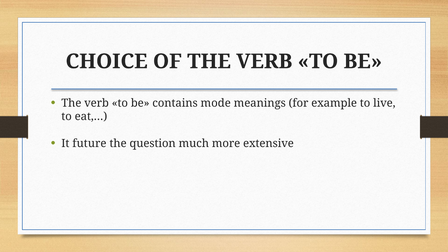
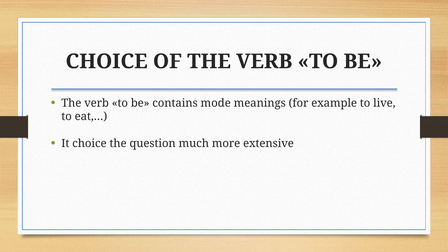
It future: future -> choice (89, 143)
